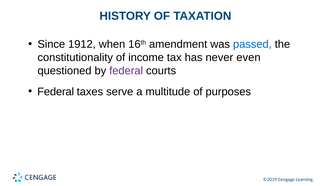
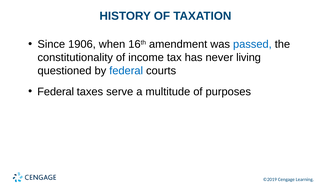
1912: 1912 -> 1906 (82, 44)
even: even -> living (249, 58)
federal colour: purple -> blue (126, 71)
